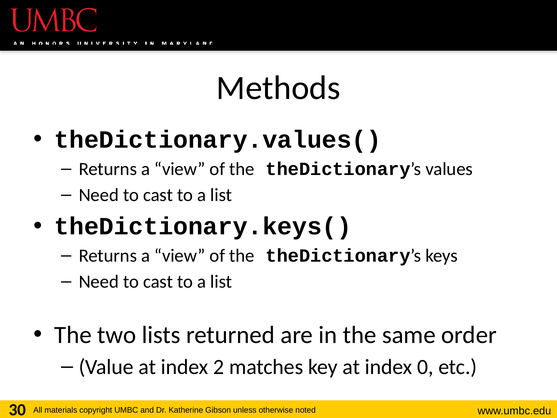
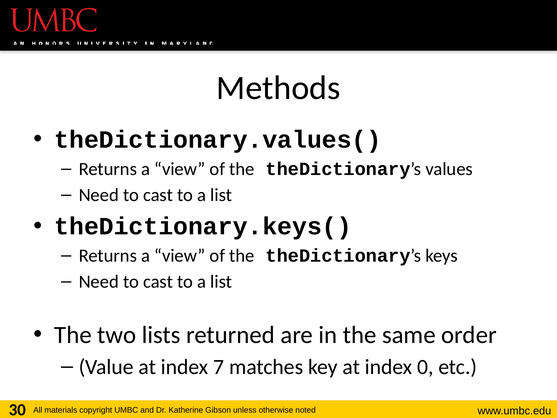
2: 2 -> 7 (219, 367)
